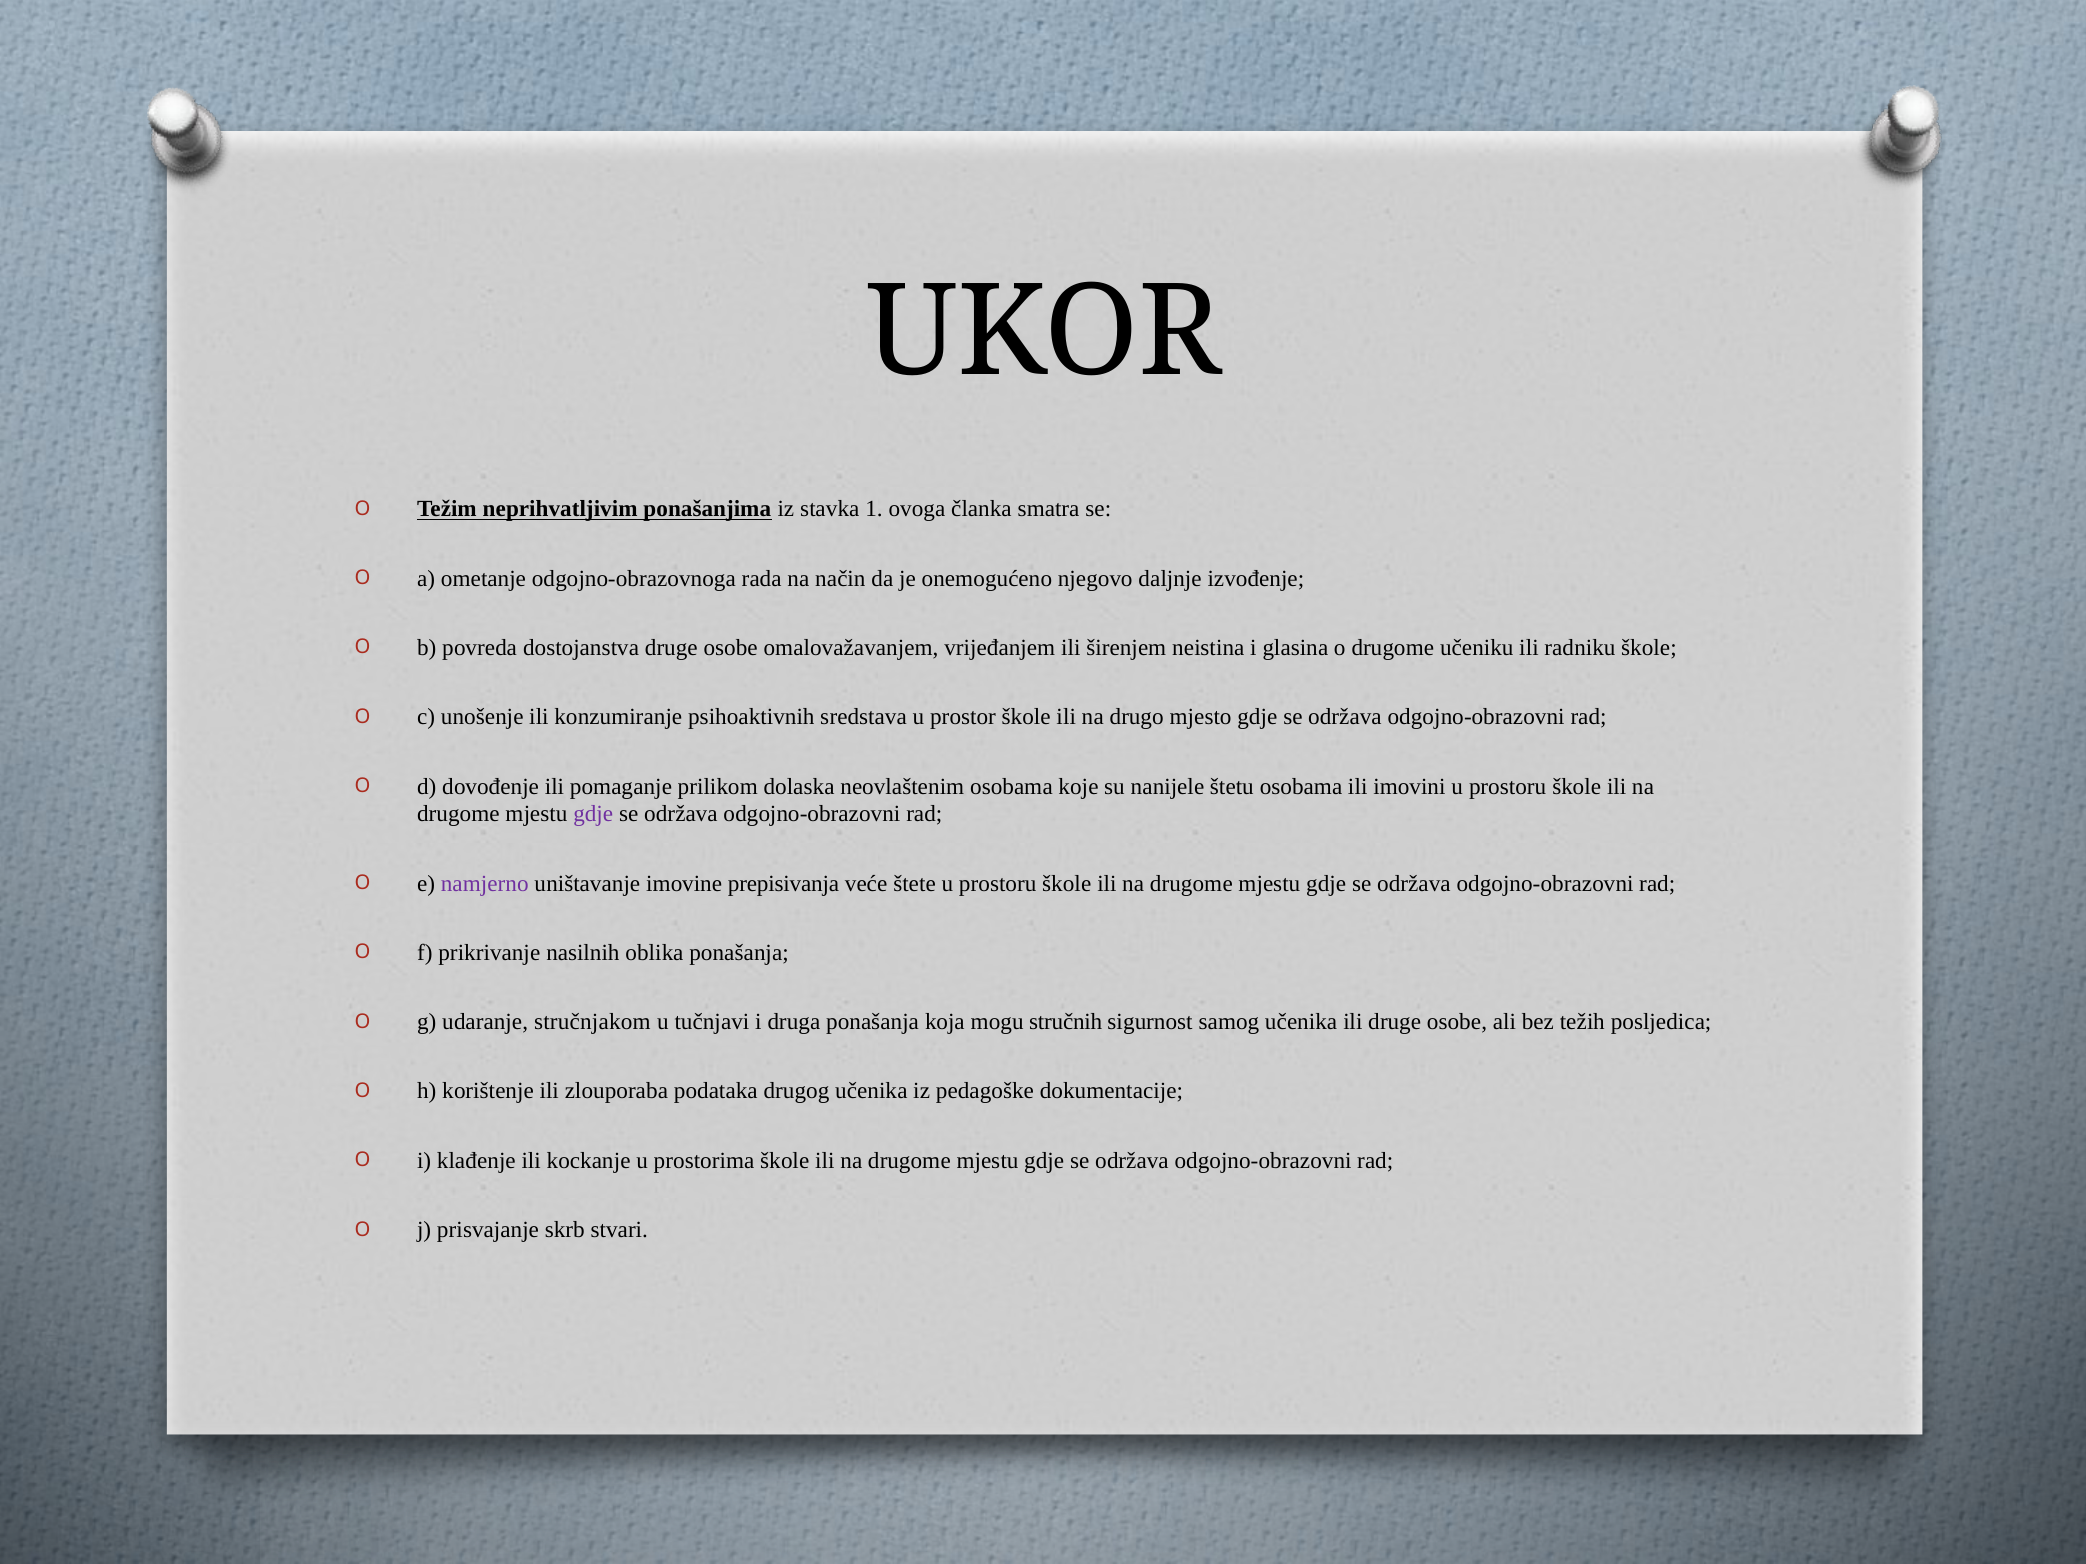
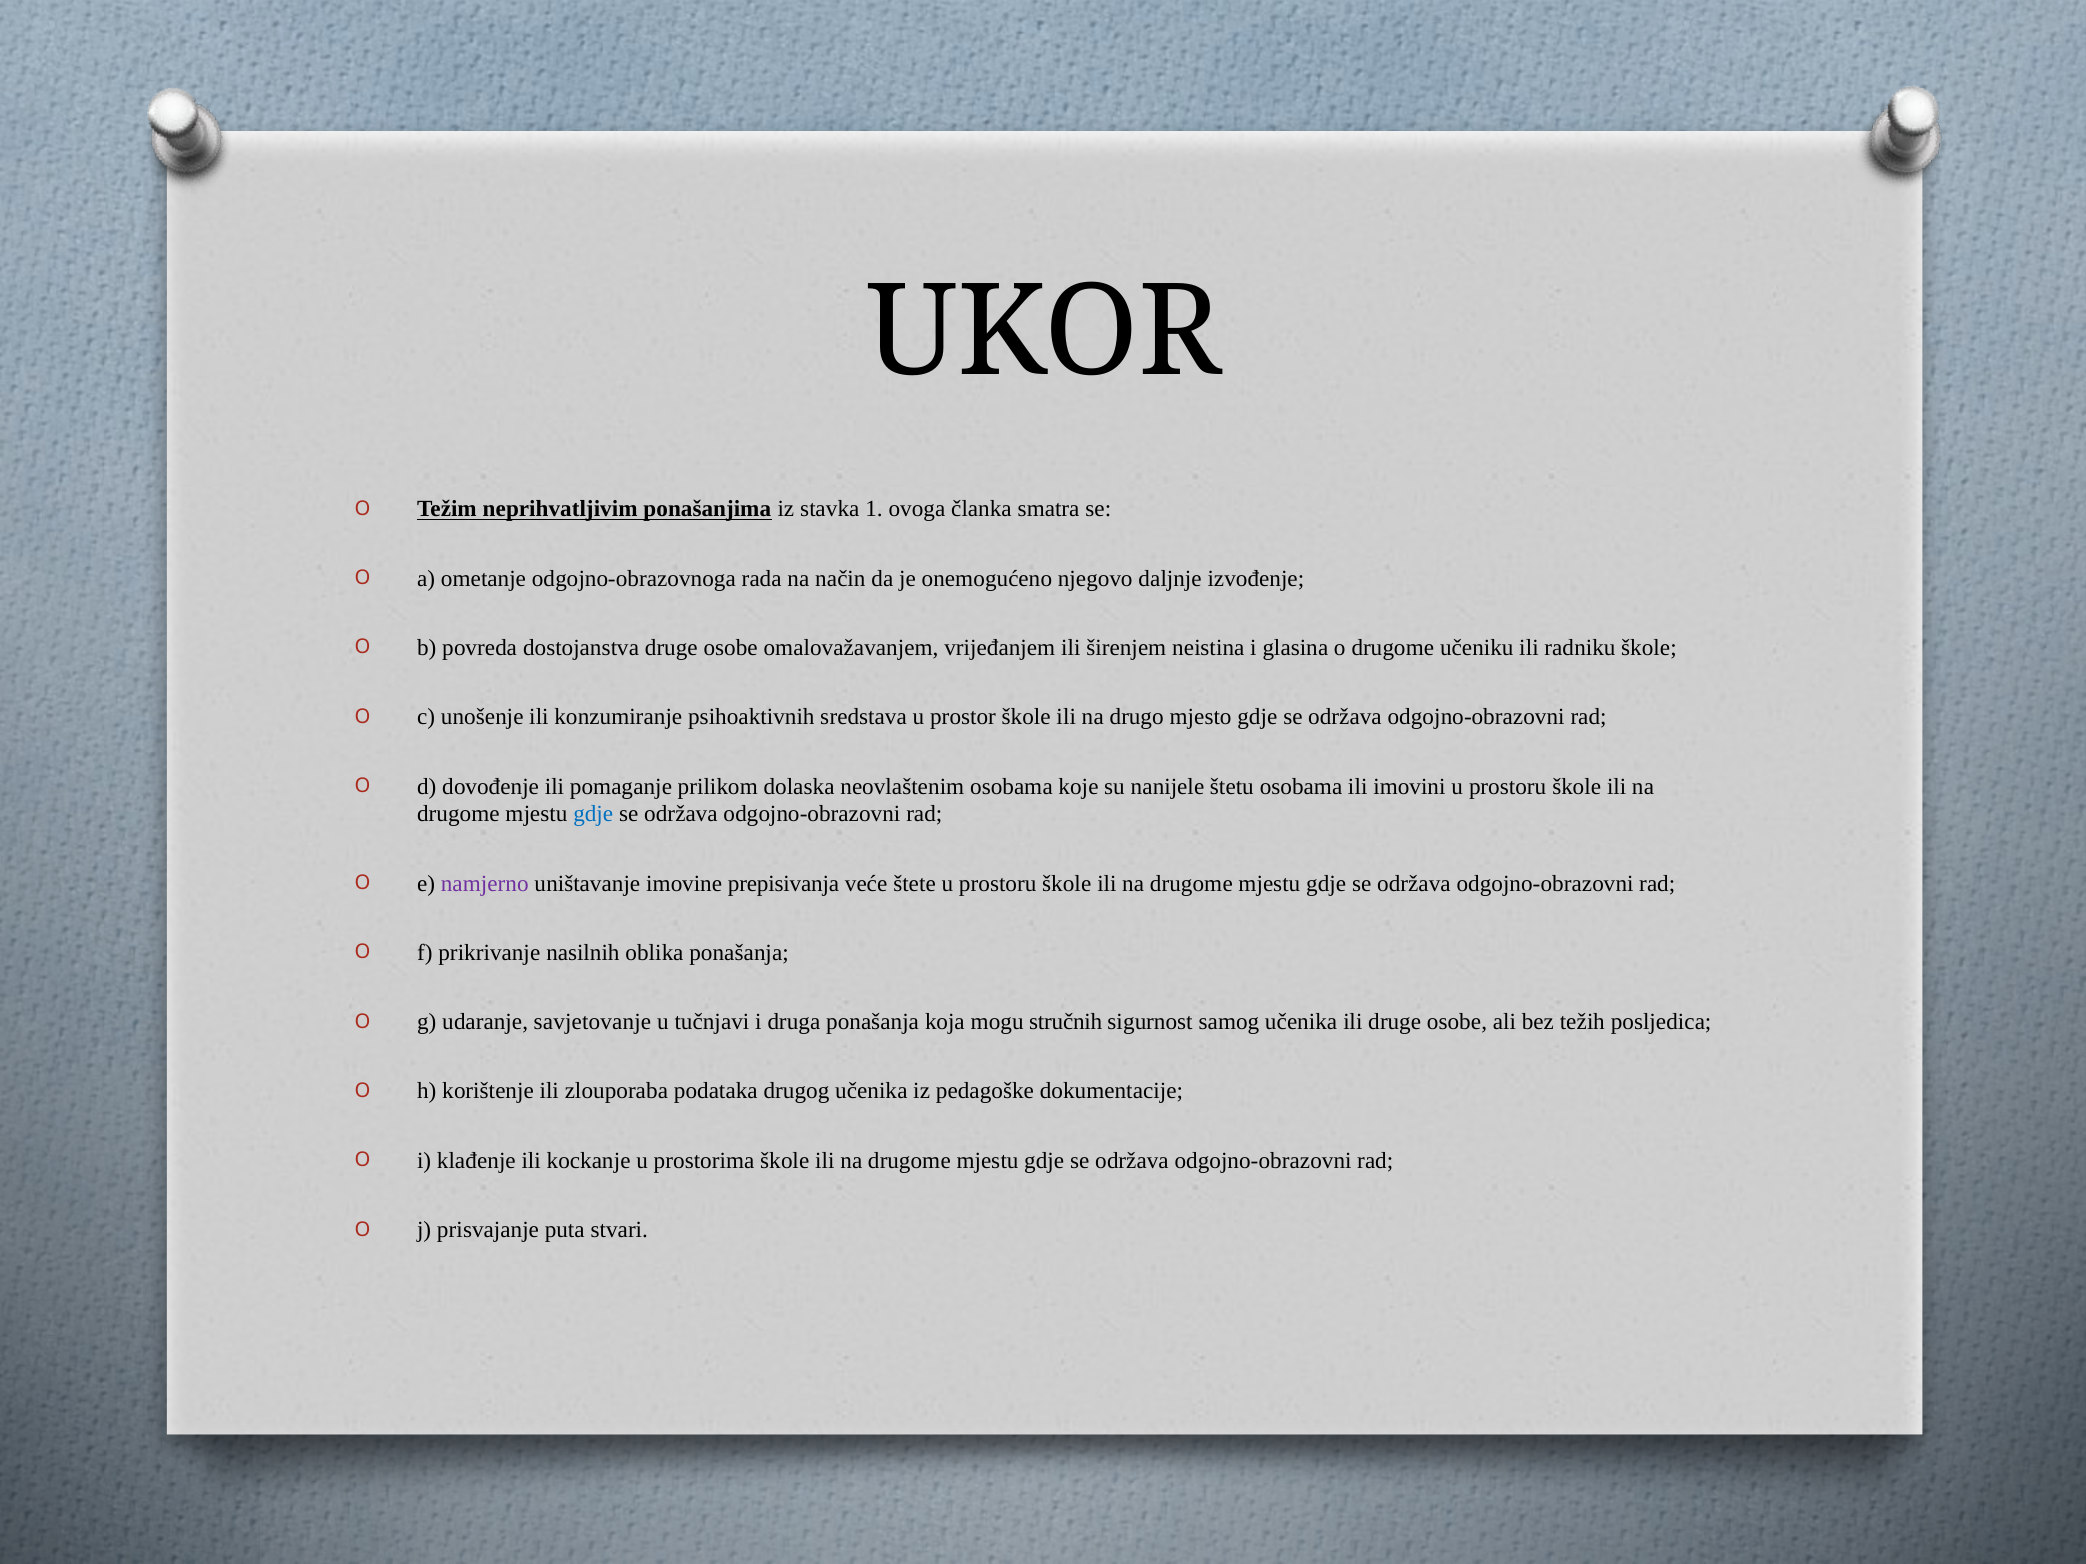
gdje colour: purple -> blue (593, 814)
stručnjakom: stručnjakom -> savjetovanje (592, 1022)
skrb: skrb -> puta (565, 1230)
